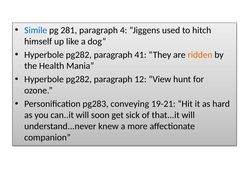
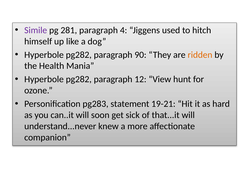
Simile colour: blue -> purple (36, 30)
41: 41 -> 90 (140, 55)
conveying: conveying -> statement (130, 104)
